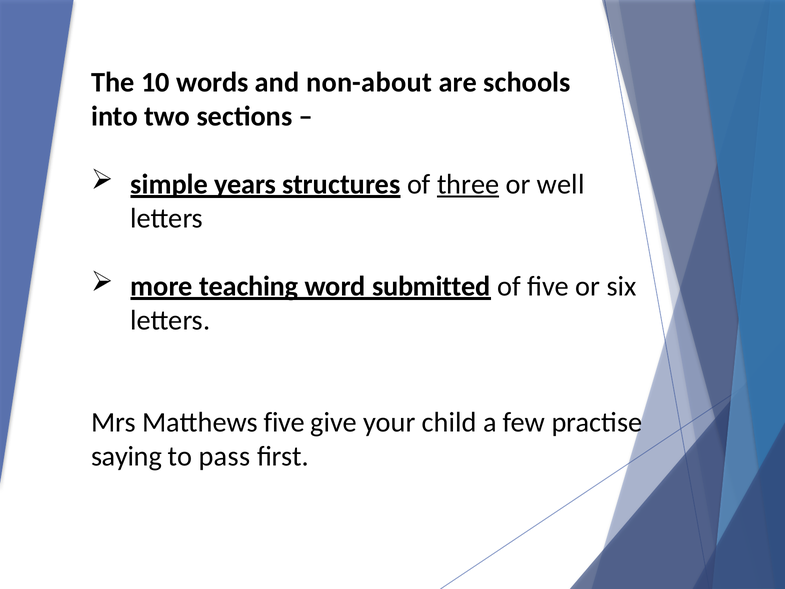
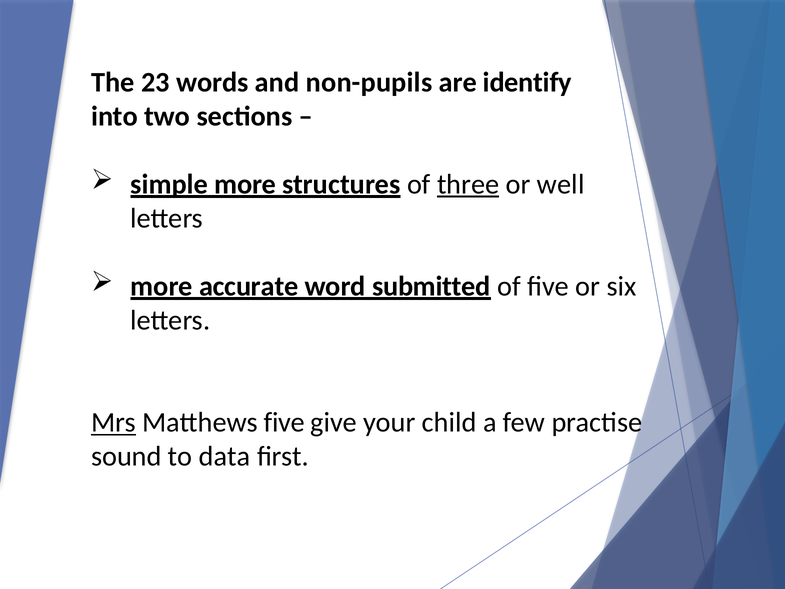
10: 10 -> 23 (155, 82)
non-about: non-about -> non-pupils (369, 82)
schools: schools -> identify (527, 82)
simple years: years -> more (245, 184)
teaching: teaching -> accurate (249, 286)
Mrs underline: none -> present (114, 422)
saying: saying -> sound (126, 456)
pass: pass -> data (224, 456)
